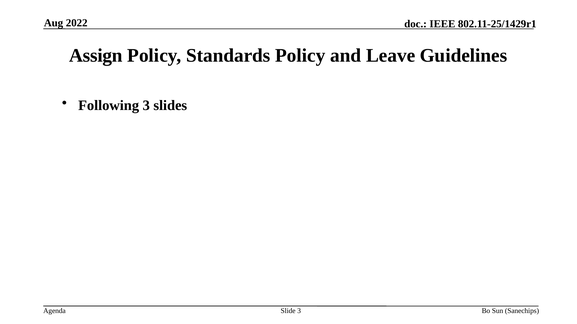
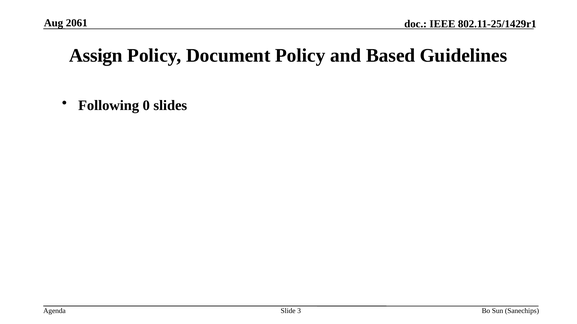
2022: 2022 -> 2061 (77, 23)
Standards: Standards -> Document (228, 55)
Leave: Leave -> Based (391, 55)
Following 3: 3 -> 0 (146, 106)
